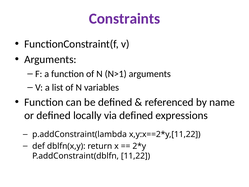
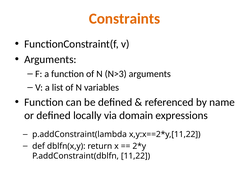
Constraints colour: purple -> orange (124, 19)
N>1: N>1 -> N>3 (116, 74)
via defined: defined -> domain (136, 115)
